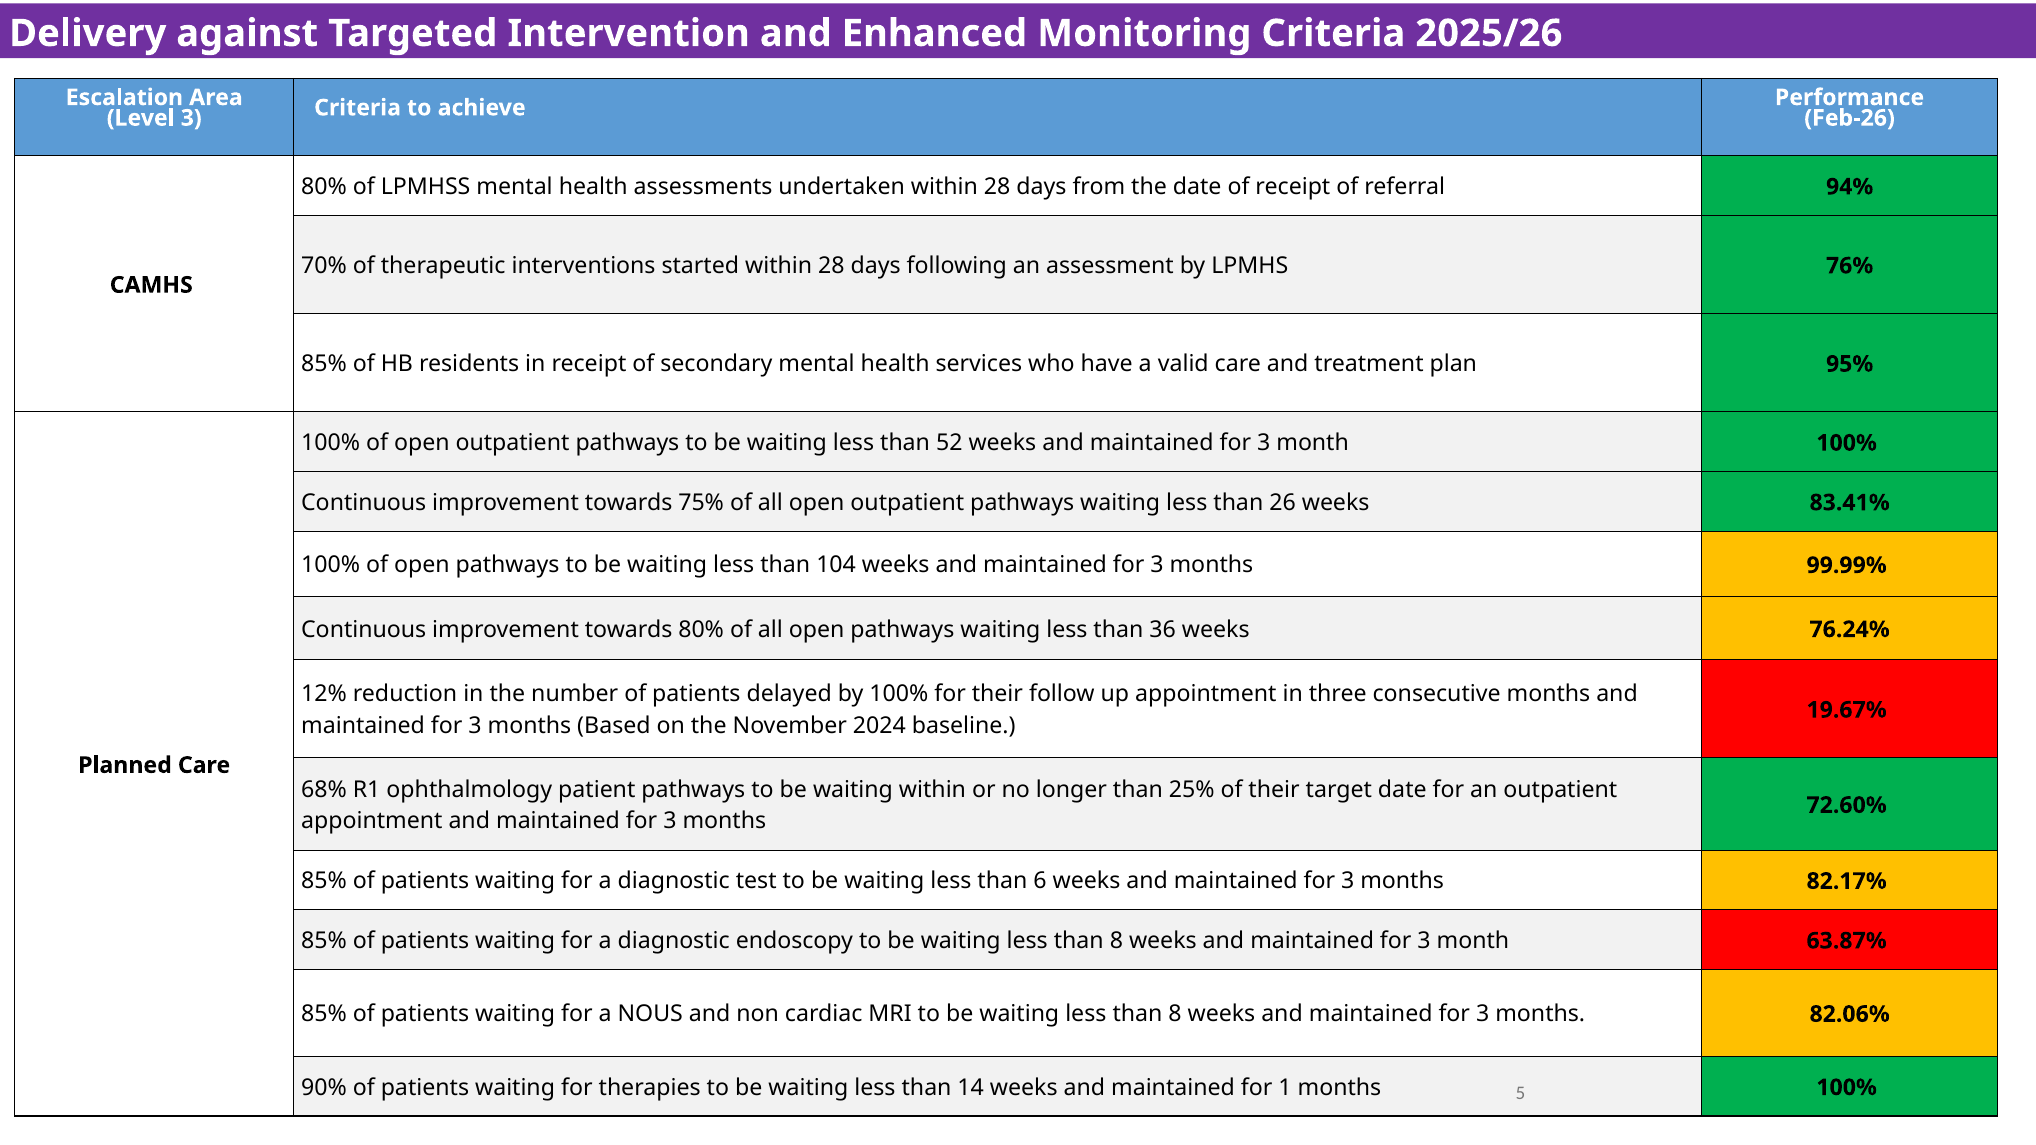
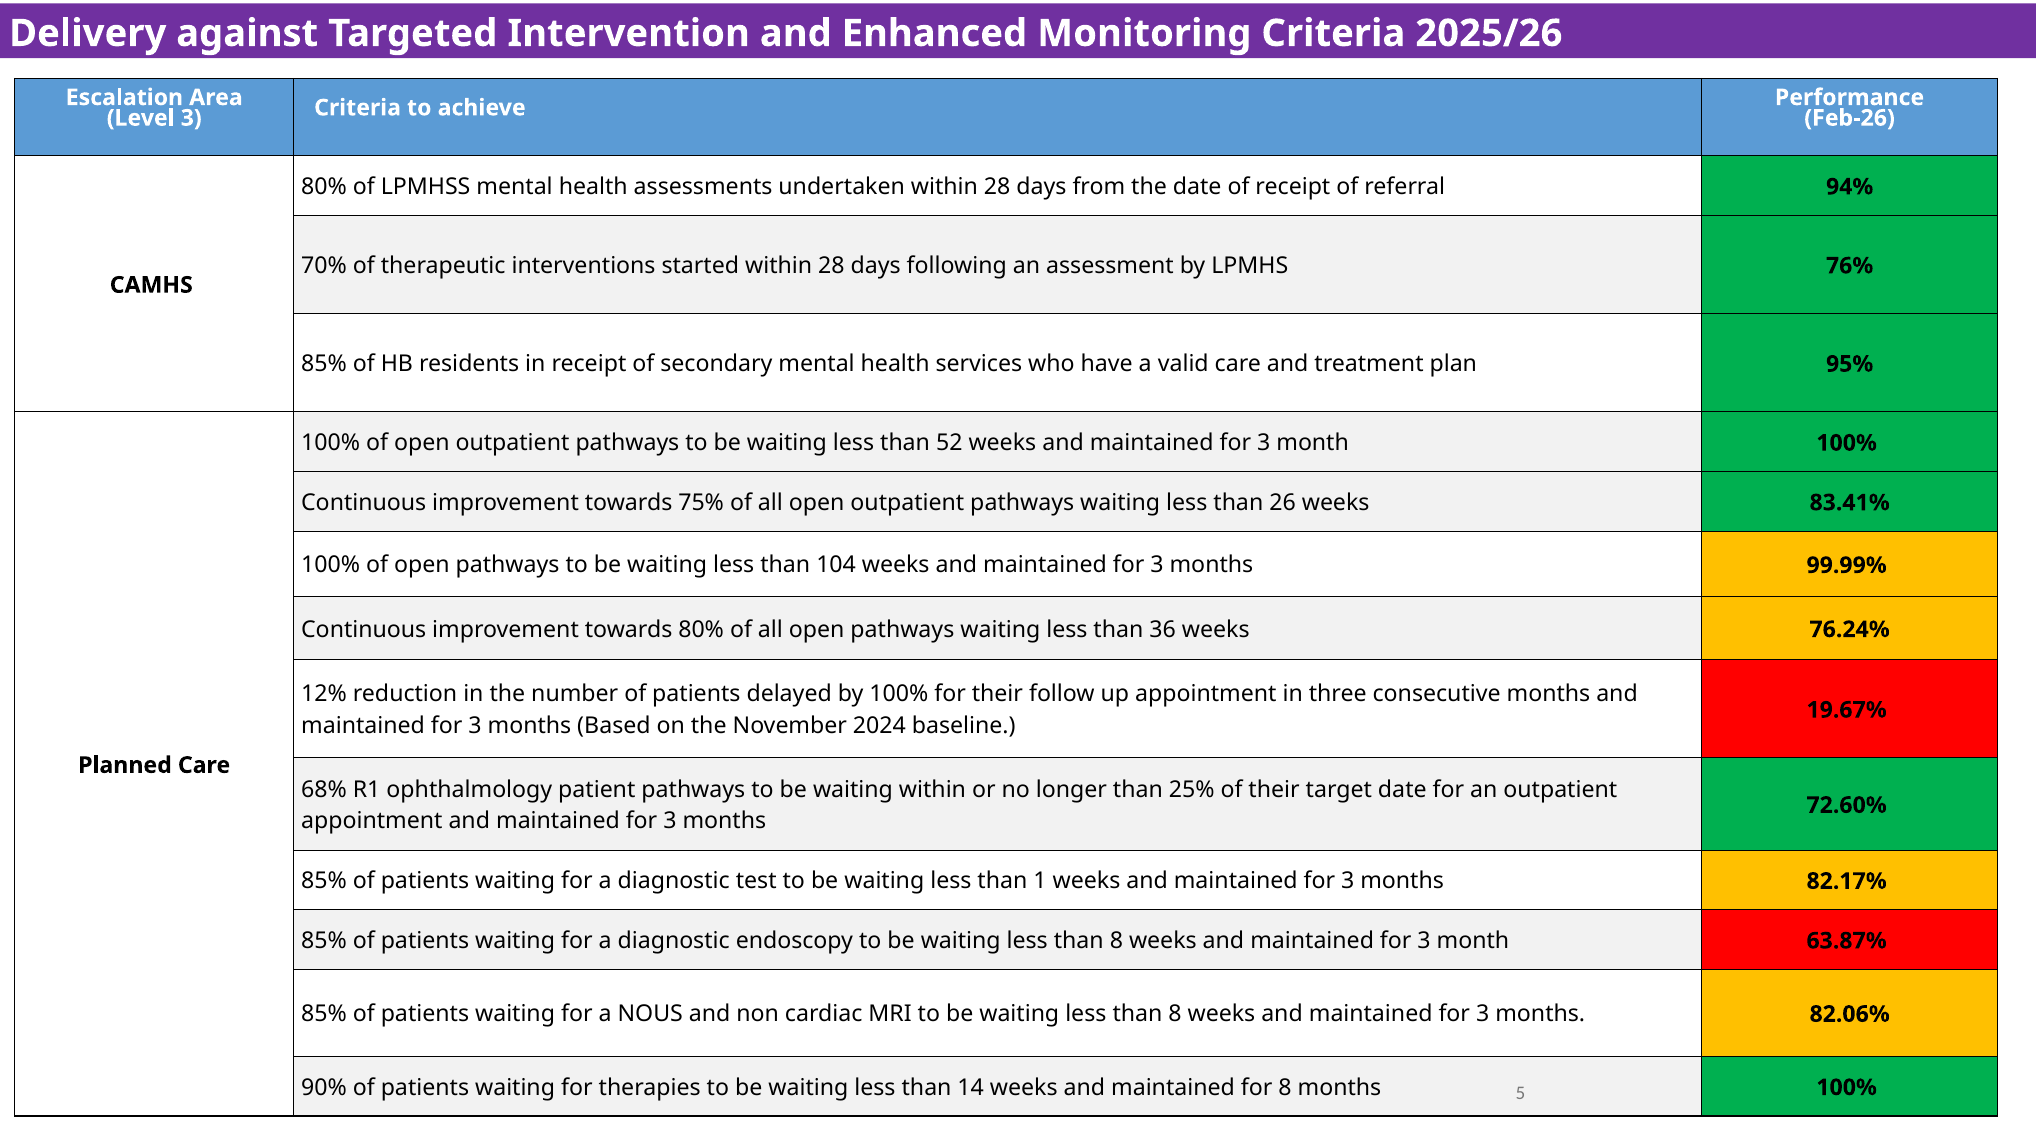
6: 6 -> 1 (1040, 881)
for 1: 1 -> 8 (1285, 1088)
